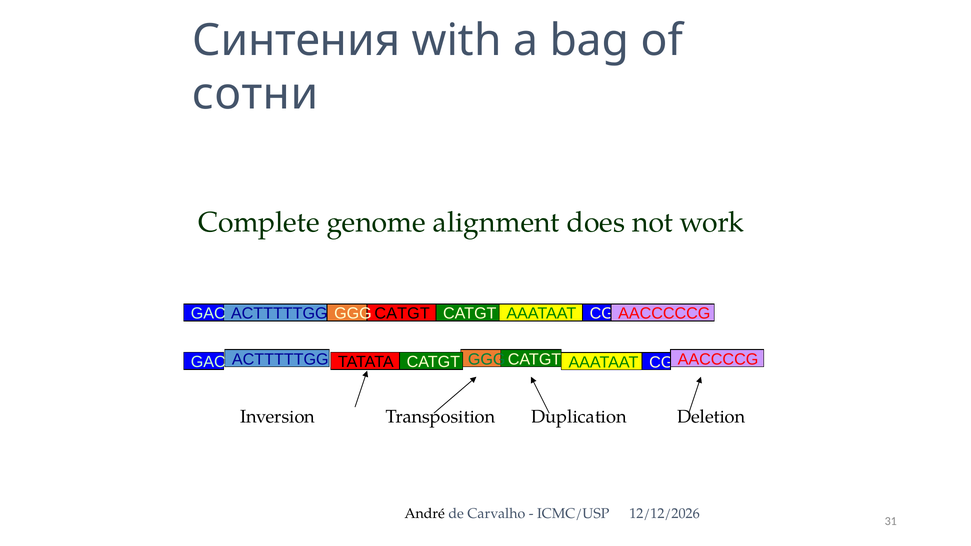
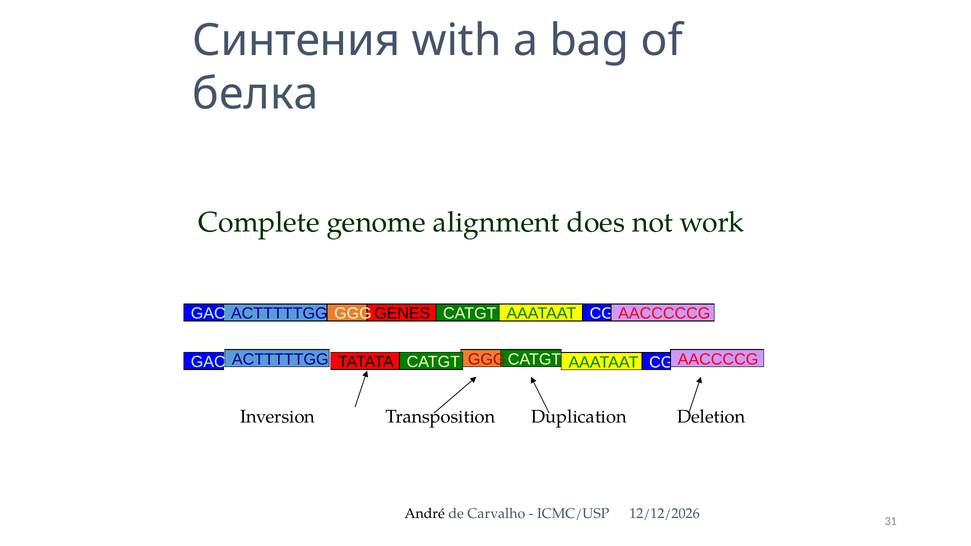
сотни: сотни -> белка (255, 94)
ACTTTTTGG CATGT: CATGT -> GENES (402, 314)
GGG colour: green -> red (487, 359)
